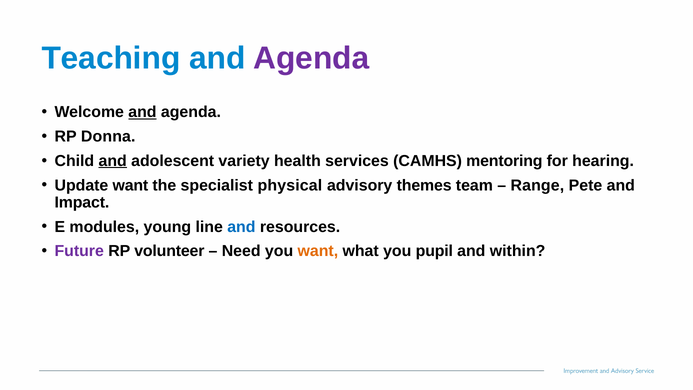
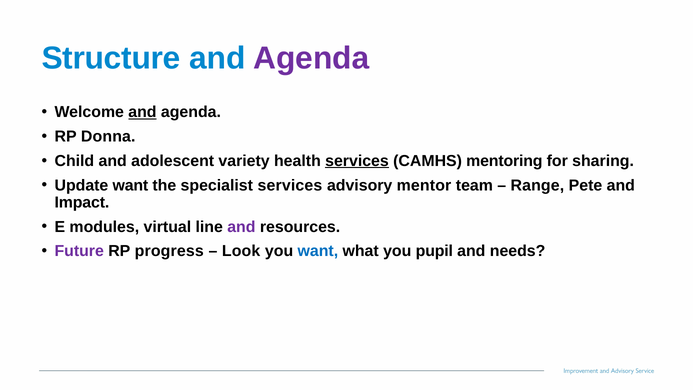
Teaching: Teaching -> Structure (111, 58)
and underline: present -> none (113, 161)
services underline: none -> present (357, 161)
hearing: hearing -> sharing (603, 161)
specialist physical: physical -> services (290, 185)
themes: themes -> mentor (424, 185)
young: young -> virtual (167, 227)
and colour: blue -> purple (241, 227)
volunteer: volunteer -> progress (169, 251)
Need: Need -> Look (241, 251)
want colour: orange -> blue (318, 251)
within: within -> needs (518, 251)
